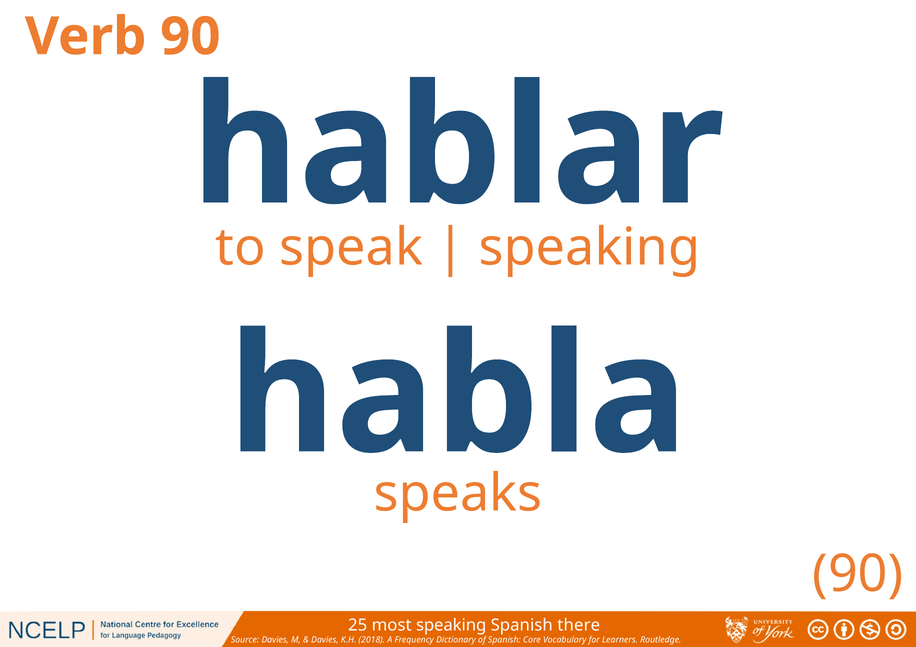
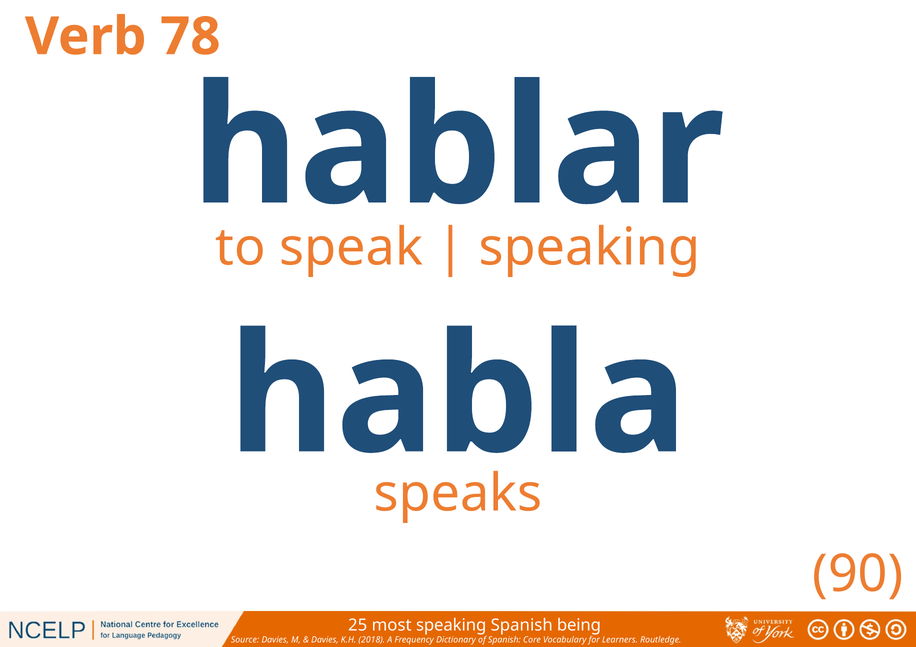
Verb 90: 90 -> 78 (190, 37)
there: there -> being (579, 626)
